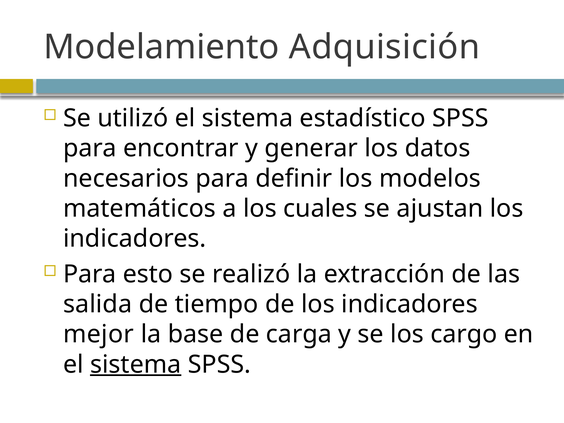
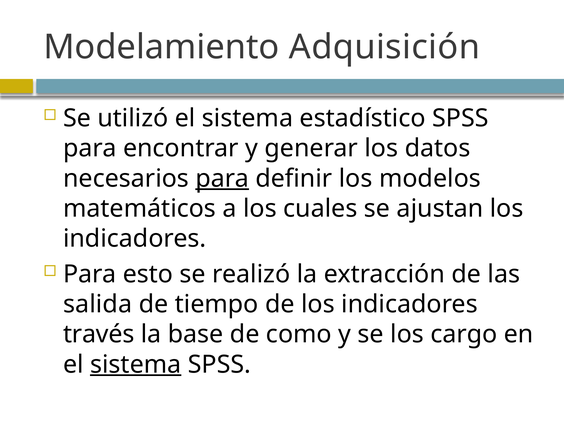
para underline: none -> present (222, 178)
mejor: mejor -> través (99, 334)
carga: carga -> como (299, 334)
